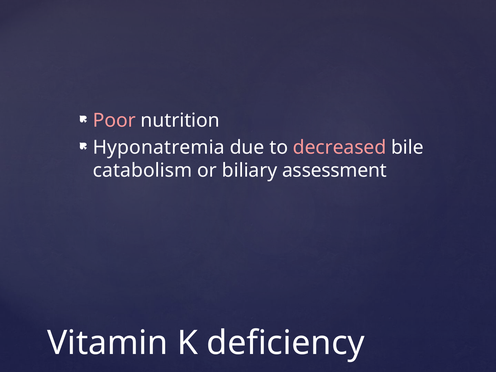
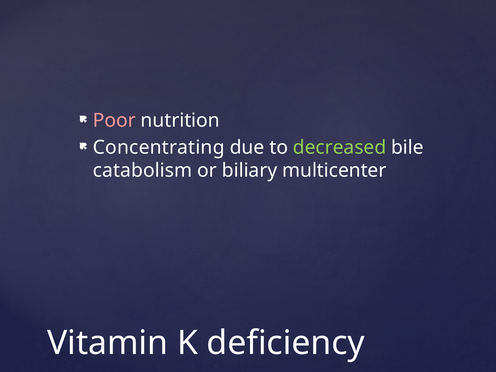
Hyponatremia: Hyponatremia -> Concentrating (159, 147)
decreased colour: pink -> light green (340, 147)
assessment: assessment -> multicenter (334, 171)
